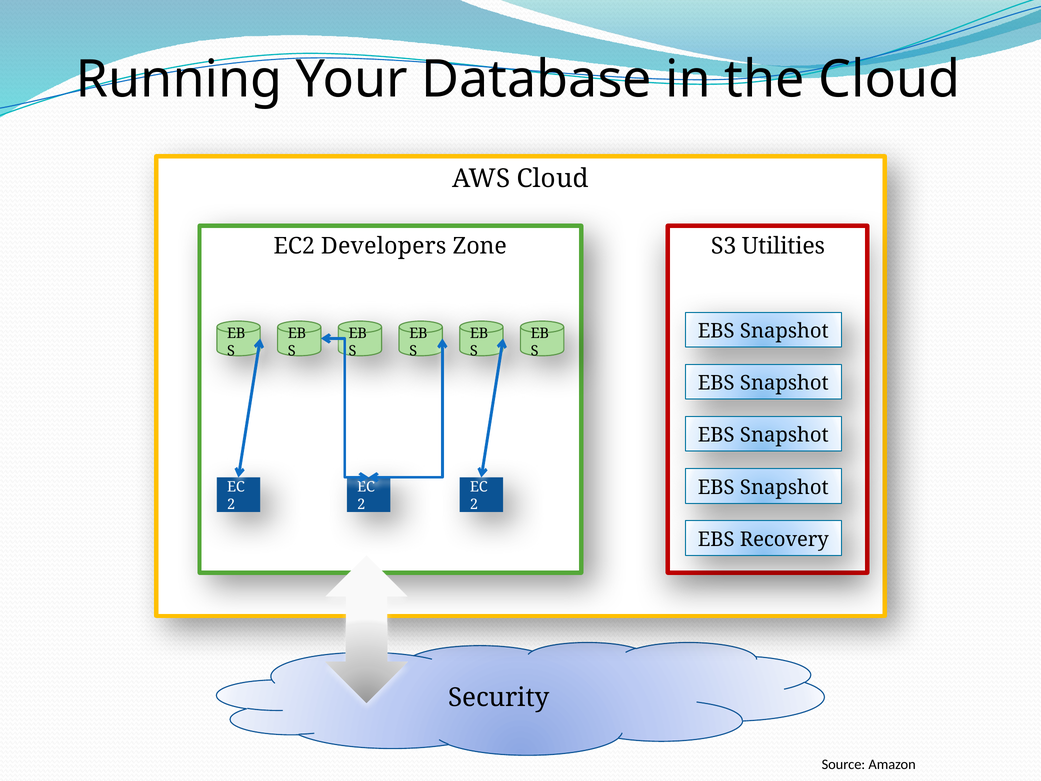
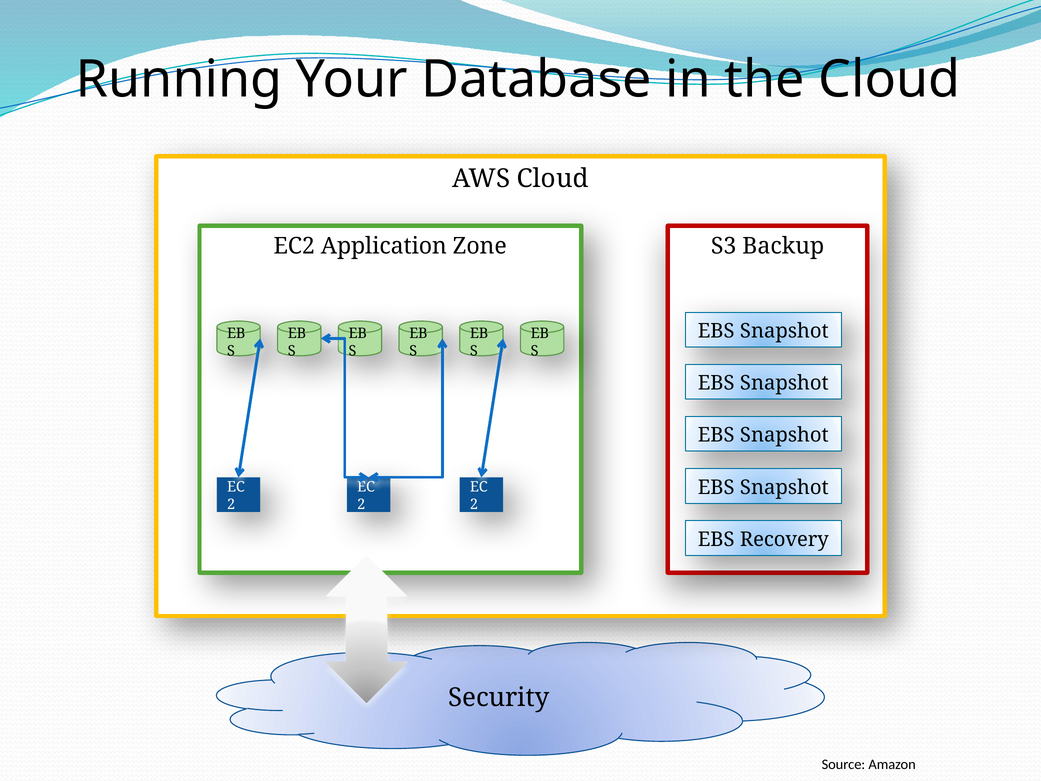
Developers: Developers -> Application (384, 246)
Utilities: Utilities -> Backup (783, 246)
